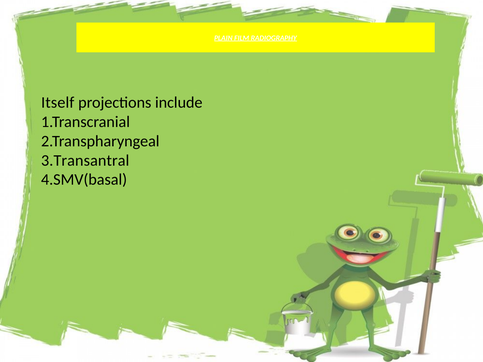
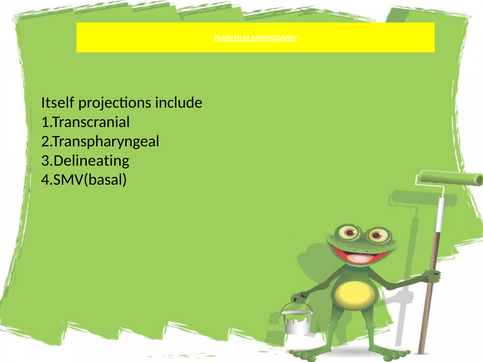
3.Transantral: 3.Transantral -> 3.Delineating (85, 160)
